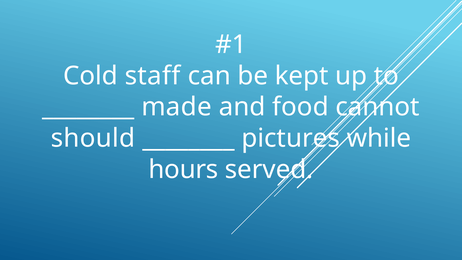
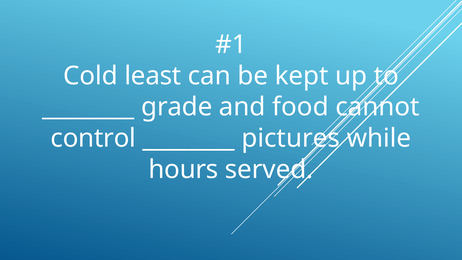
staff: staff -> least (153, 76)
made: made -> grade (177, 107)
should: should -> control (93, 138)
